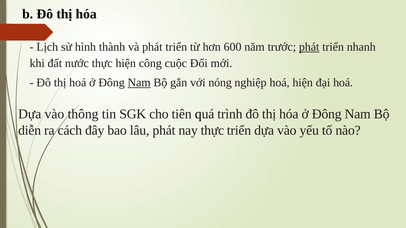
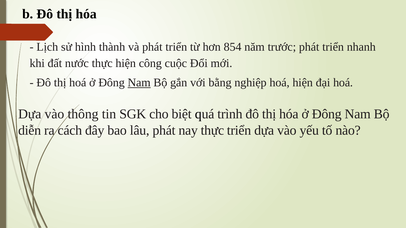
600: 600 -> 854 (233, 47)
phát underline: present -> none (309, 47)
nóng: nóng -> bằng (220, 83)
tiên: tiên -> biệt (182, 114)
